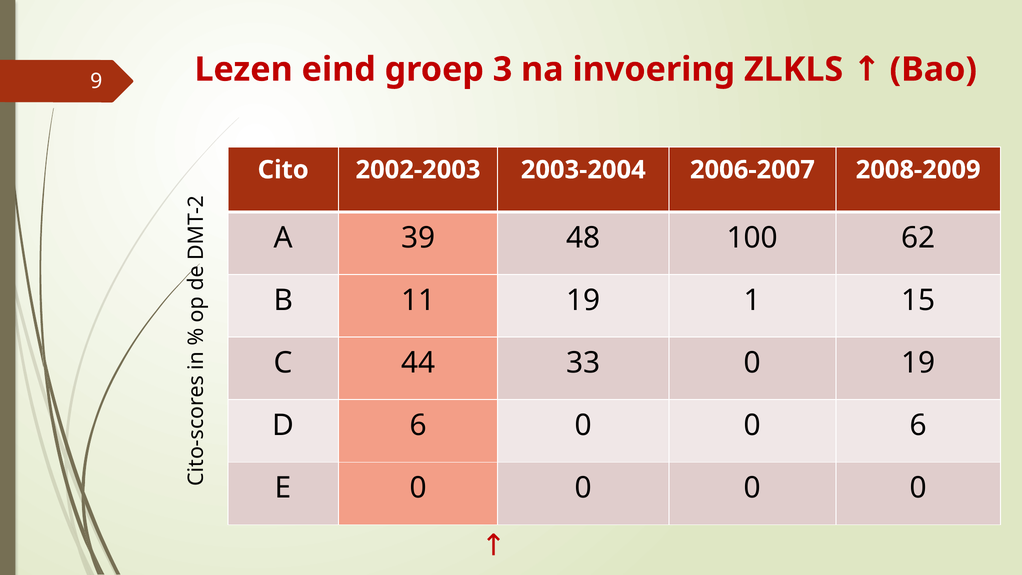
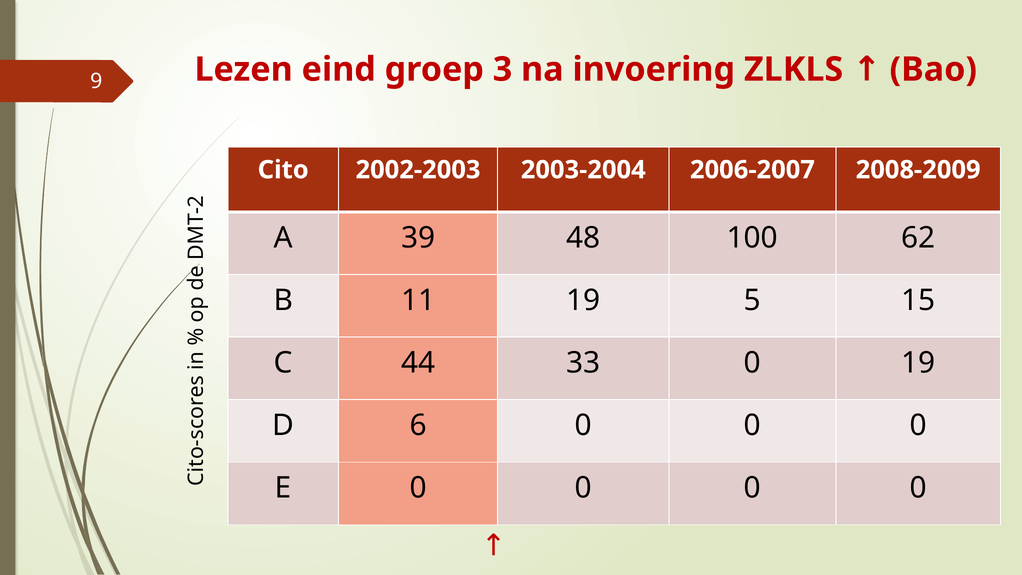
1: 1 -> 5 (753, 300)
6 0 0 6: 6 -> 0 (918, 425)
